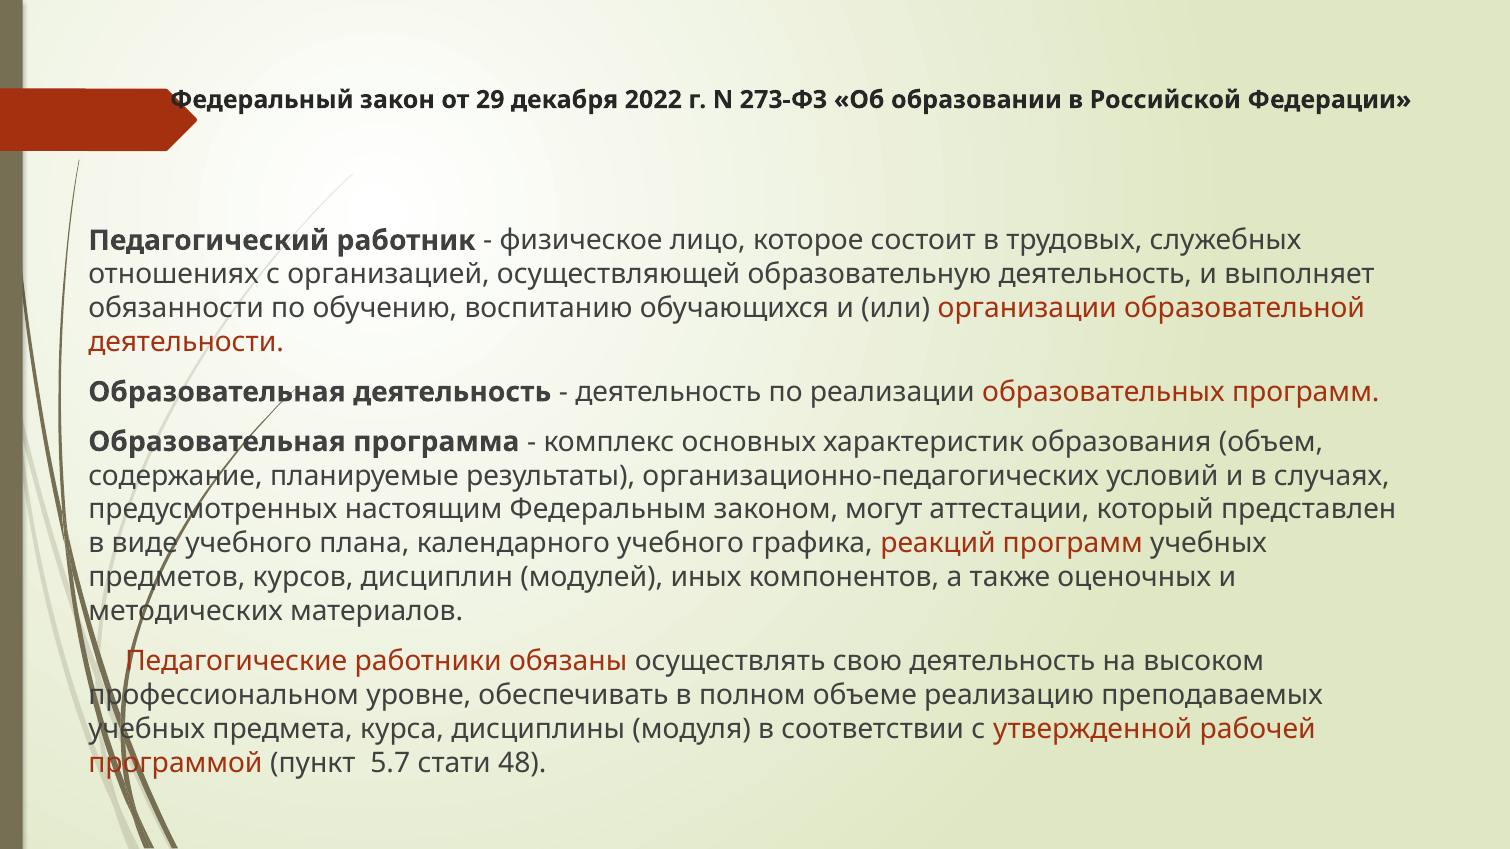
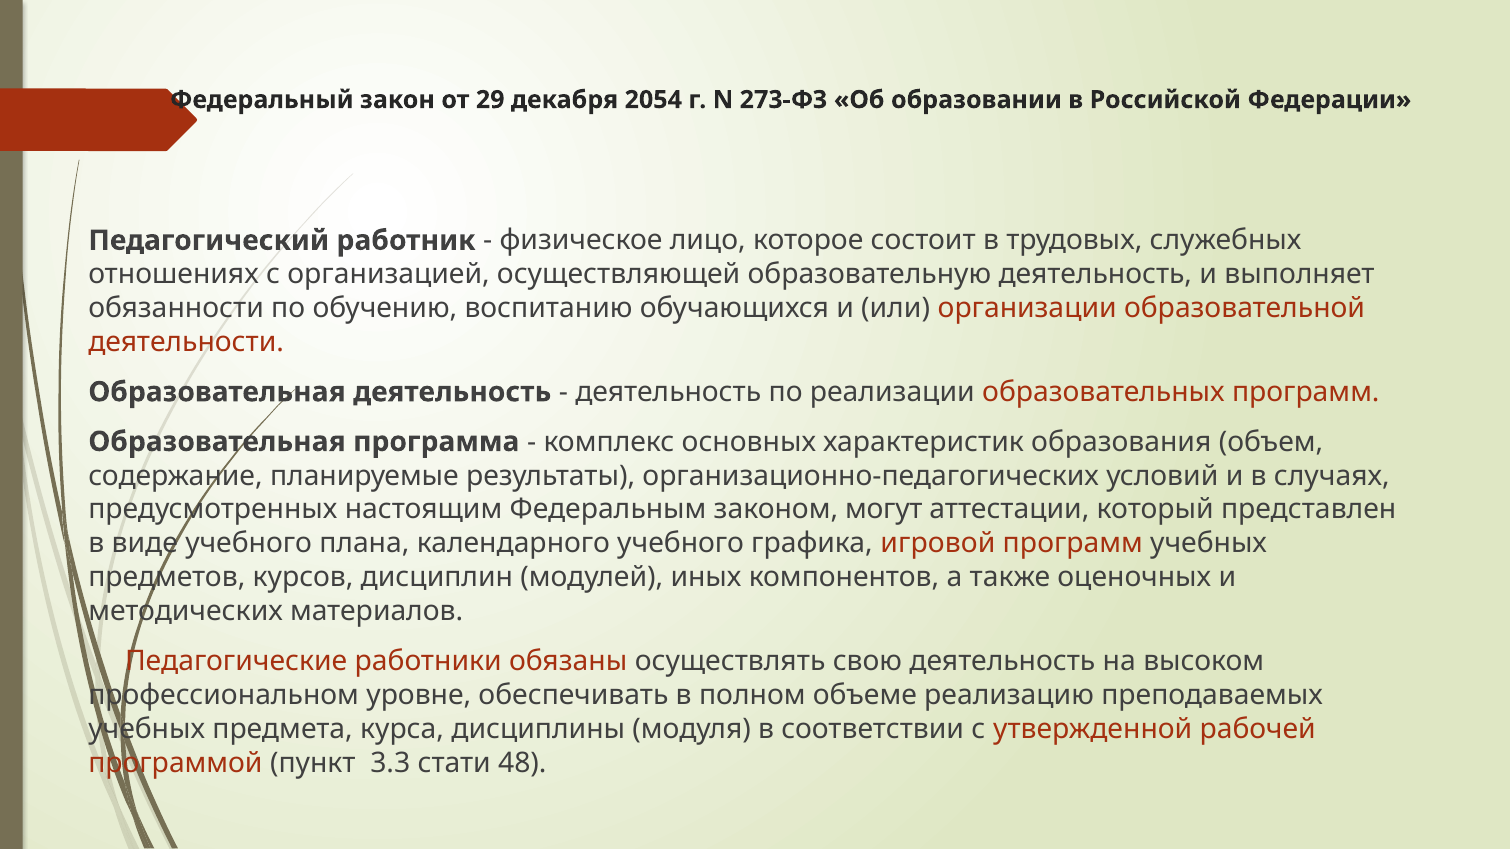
2022: 2022 -> 2054 (653, 100)
реакций: реакций -> игровой (938, 544)
5.7: 5.7 -> 3.3 (390, 763)
